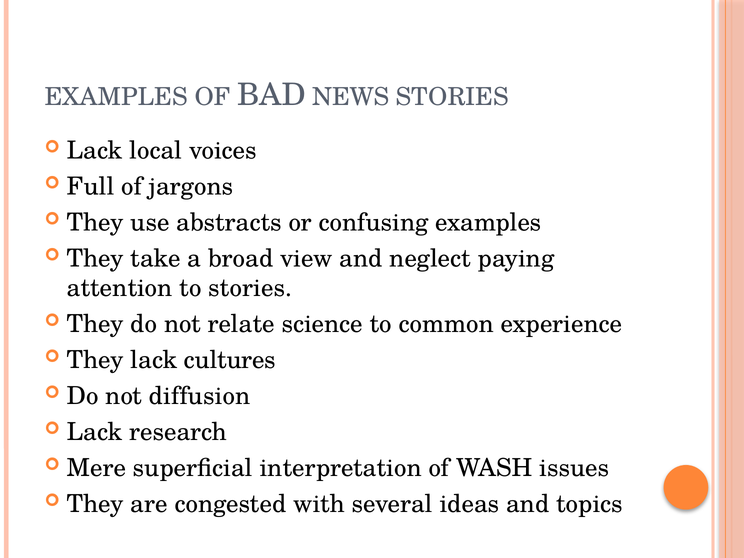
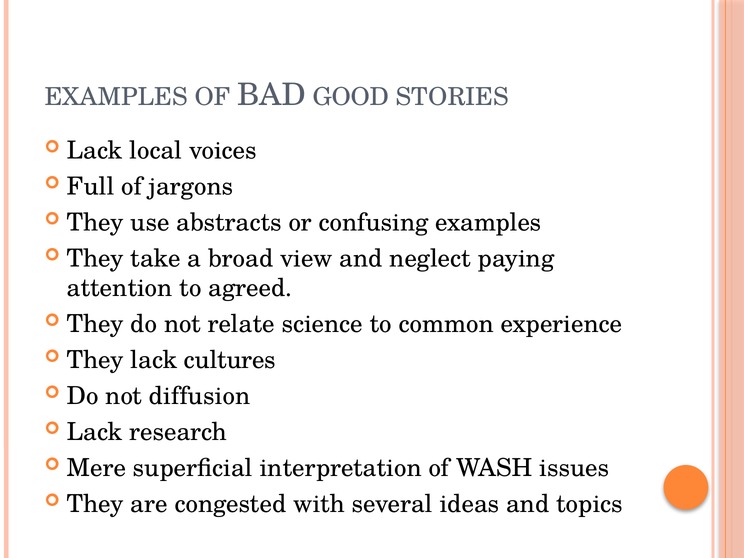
NEWS: NEWS -> GOOD (351, 97)
to stories: stories -> agreed (250, 288)
